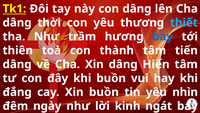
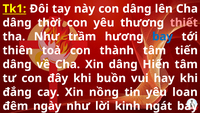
thiết colour: light blue -> pink (184, 23)
Xin buồn: buồn -> nồng (104, 92)
nhìn: nhìn -> loan (185, 92)
